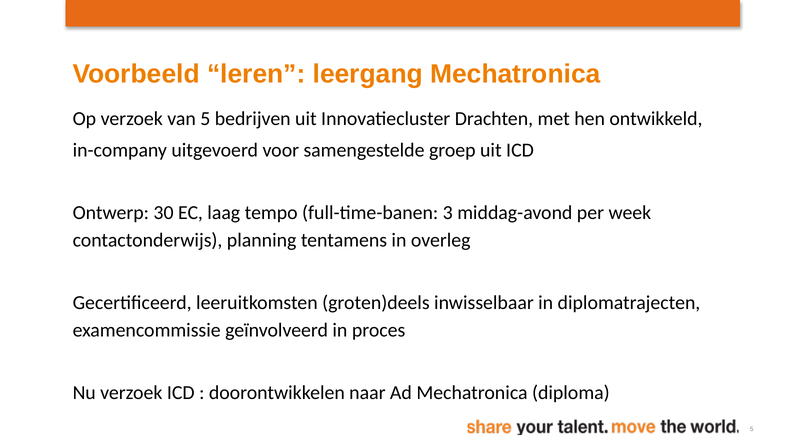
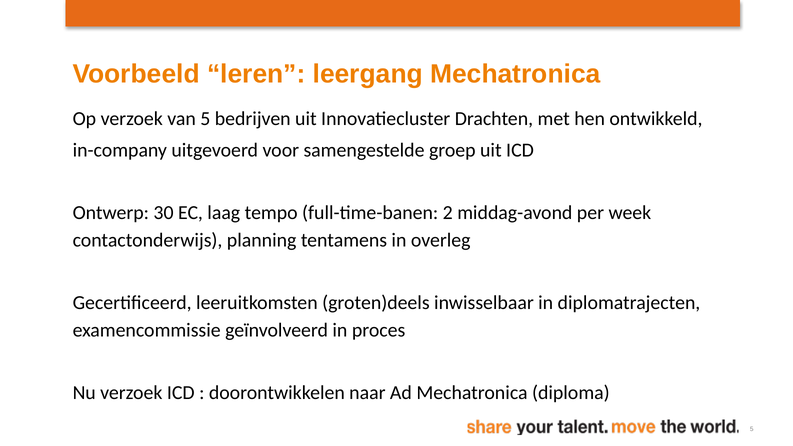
3: 3 -> 2 (448, 213)
